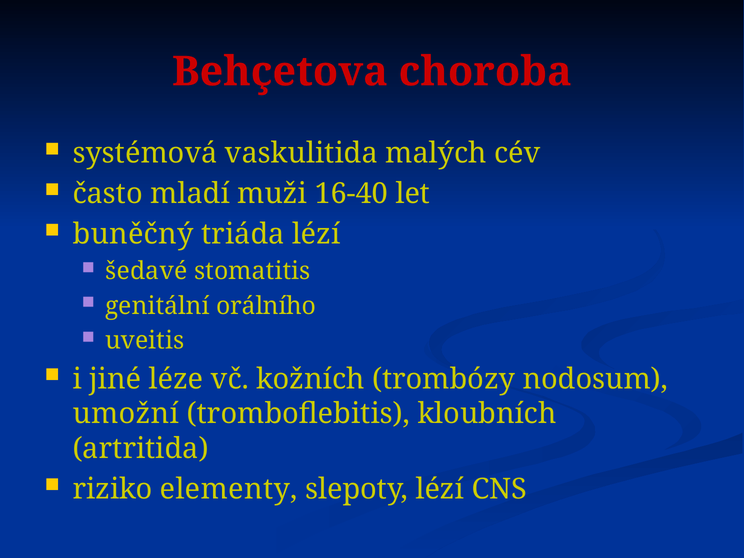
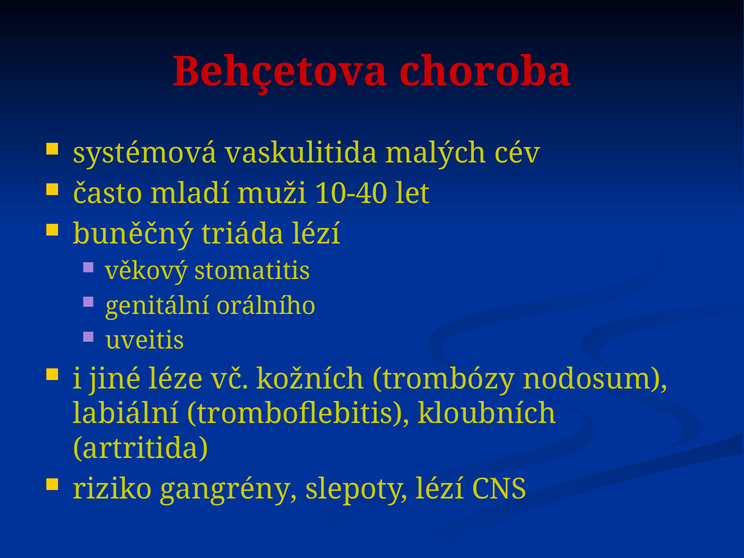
16-40: 16-40 -> 10-40 (351, 194)
šedavé: šedavé -> věkový (147, 271)
umožní: umožní -> labiální (126, 414)
elementy: elementy -> gangrény (229, 489)
